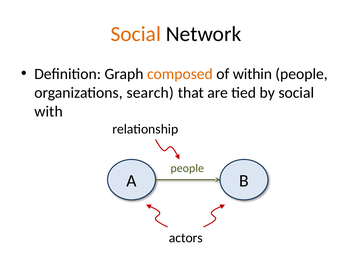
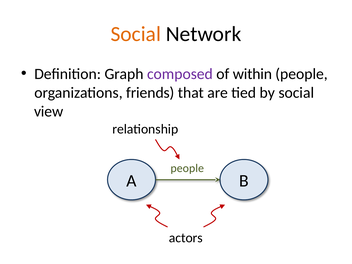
composed colour: orange -> purple (180, 74)
search: search -> friends (150, 93)
with: with -> view (49, 111)
